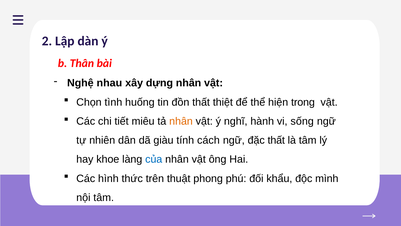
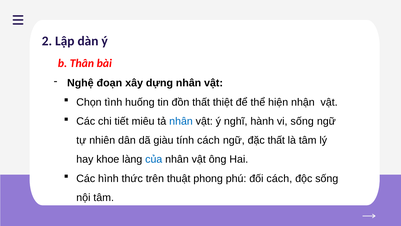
nhau: nhau -> đoạn (109, 83)
trong: trong -> nhận (303, 102)
nhân colour: orange -> blue (181, 121)
đối khẩu: khẩu -> cách (279, 178)
độc mình: mình -> sống (327, 178)
